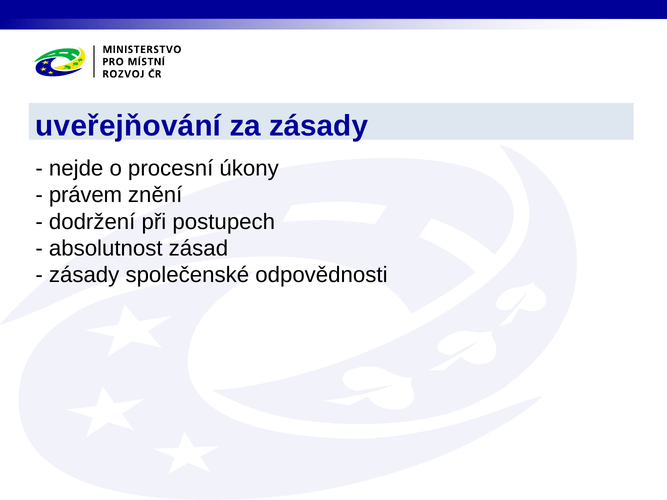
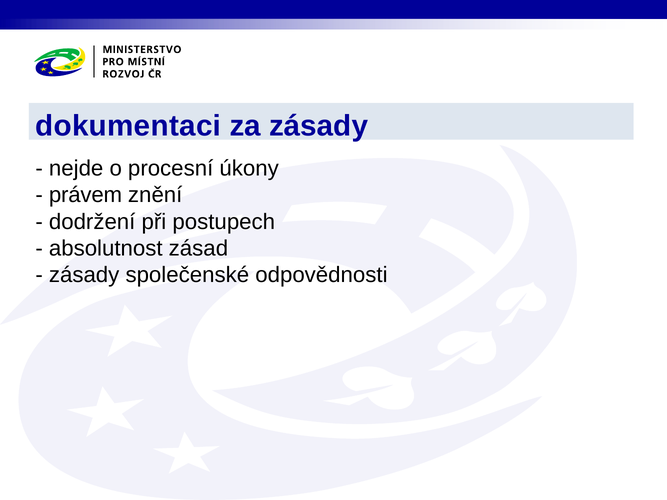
uveřejňování: uveřejňování -> dokumentaci (128, 126)
